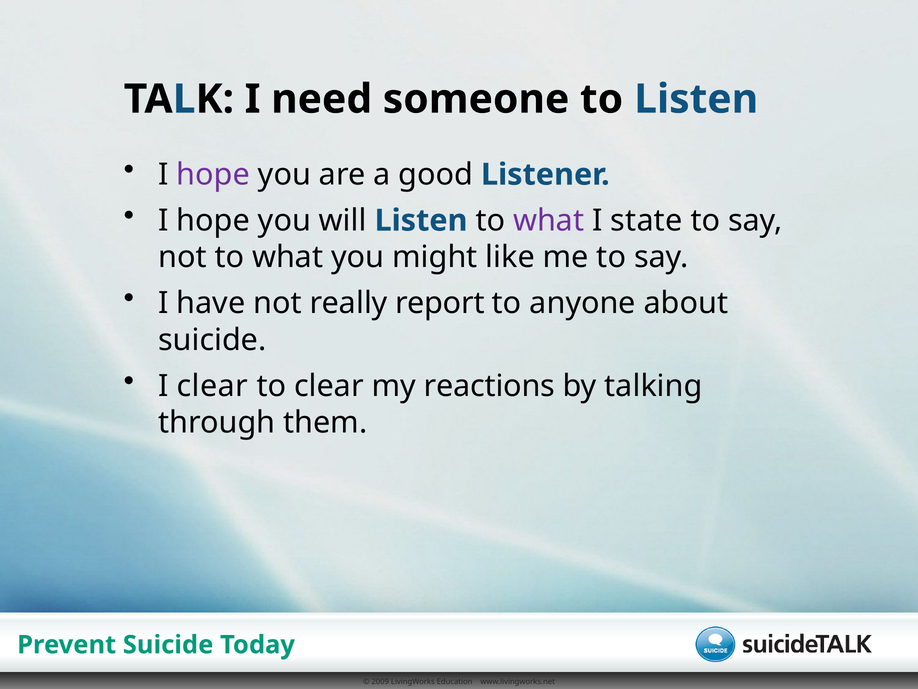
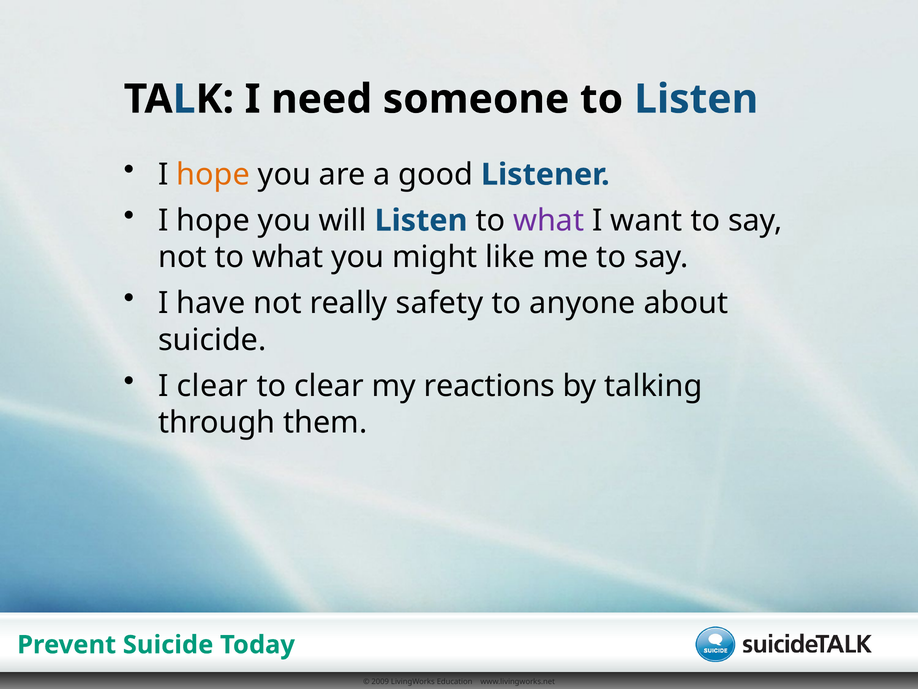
hope colour: purple -> orange (213, 174)
state: state -> want (646, 220)
report: report -> safety (440, 303)
